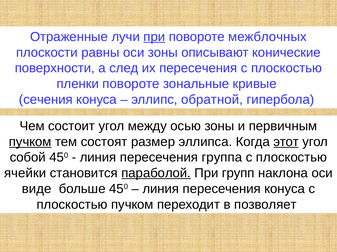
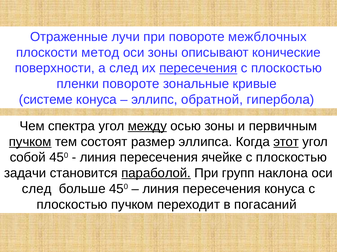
при underline: present -> none (154, 37)
равны: равны -> метод (100, 53)
пересечения underline: none -> present (198, 68)
сечения: сечения -> системе (46, 100)
состоит: состоит -> спектра (72, 126)
между underline: none -> present (147, 126)
группа: группа -> ячейке (222, 158)
ячейки: ячейки -> задачи (25, 174)
виде: виде -> след (37, 189)
позволяет: позволяет -> погасаний (265, 205)
